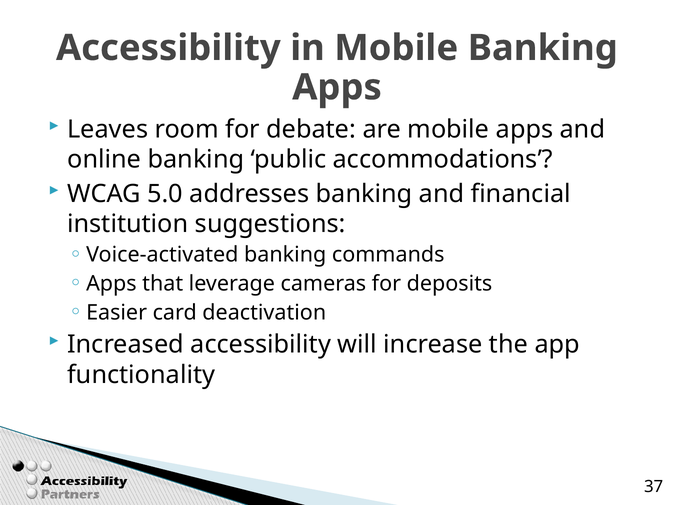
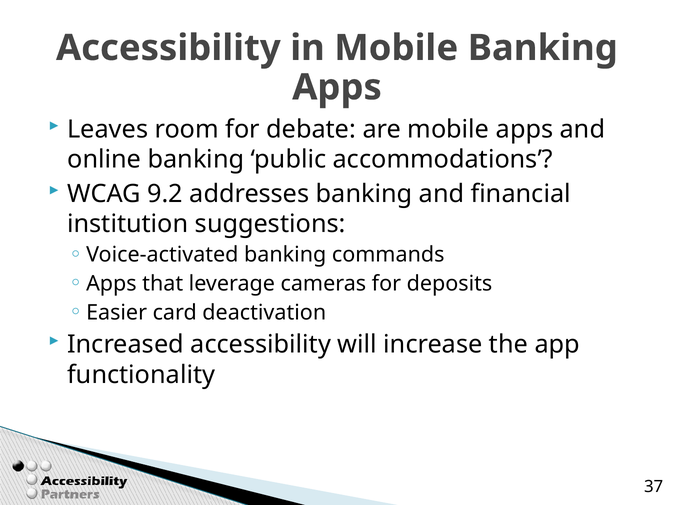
5.0: 5.0 -> 9.2 (165, 194)
